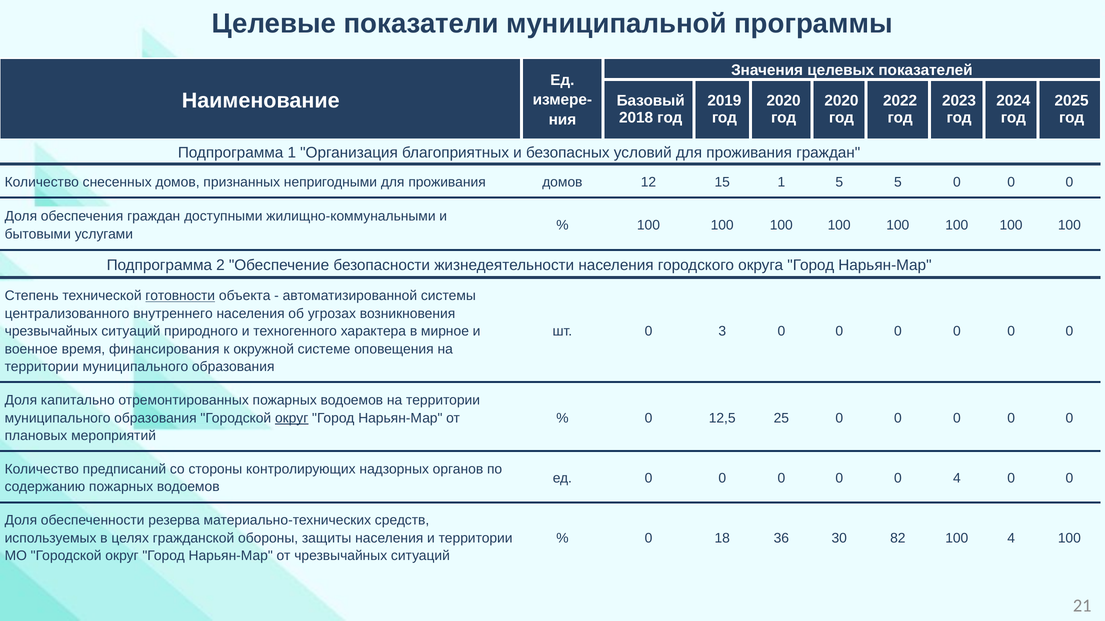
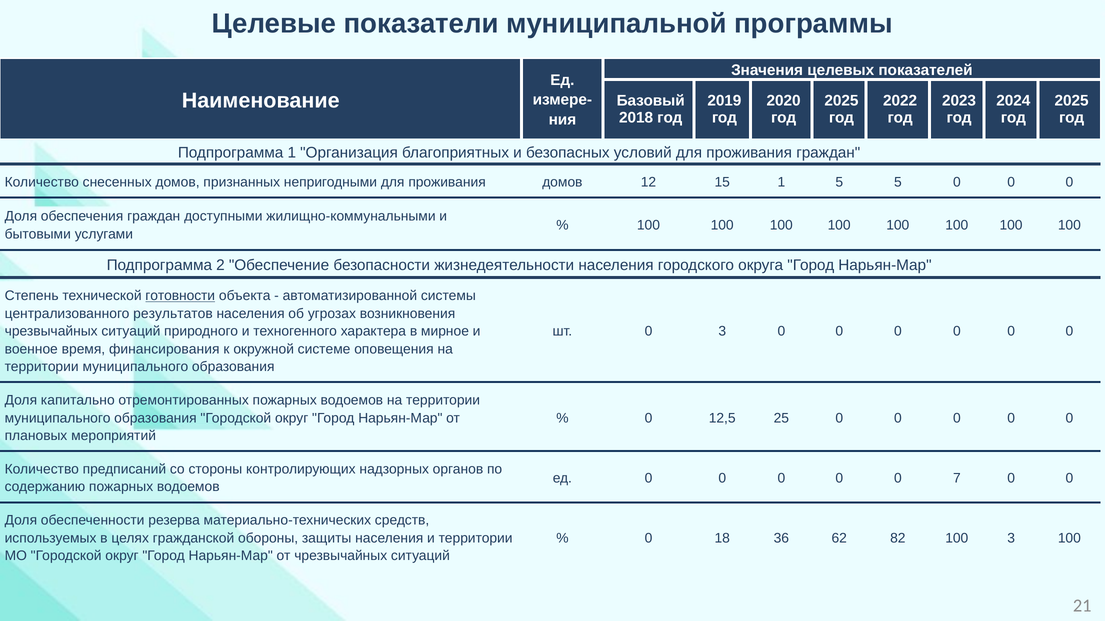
2020: 2020 -> 2025 (841, 101)
внутреннего: внутреннего -> результатов (173, 314)
округ underline: present -> none (292, 418)
0 4: 4 -> 7 (957, 479)
30: 30 -> 62 (839, 539)
100 4: 4 -> 3 (1011, 539)
